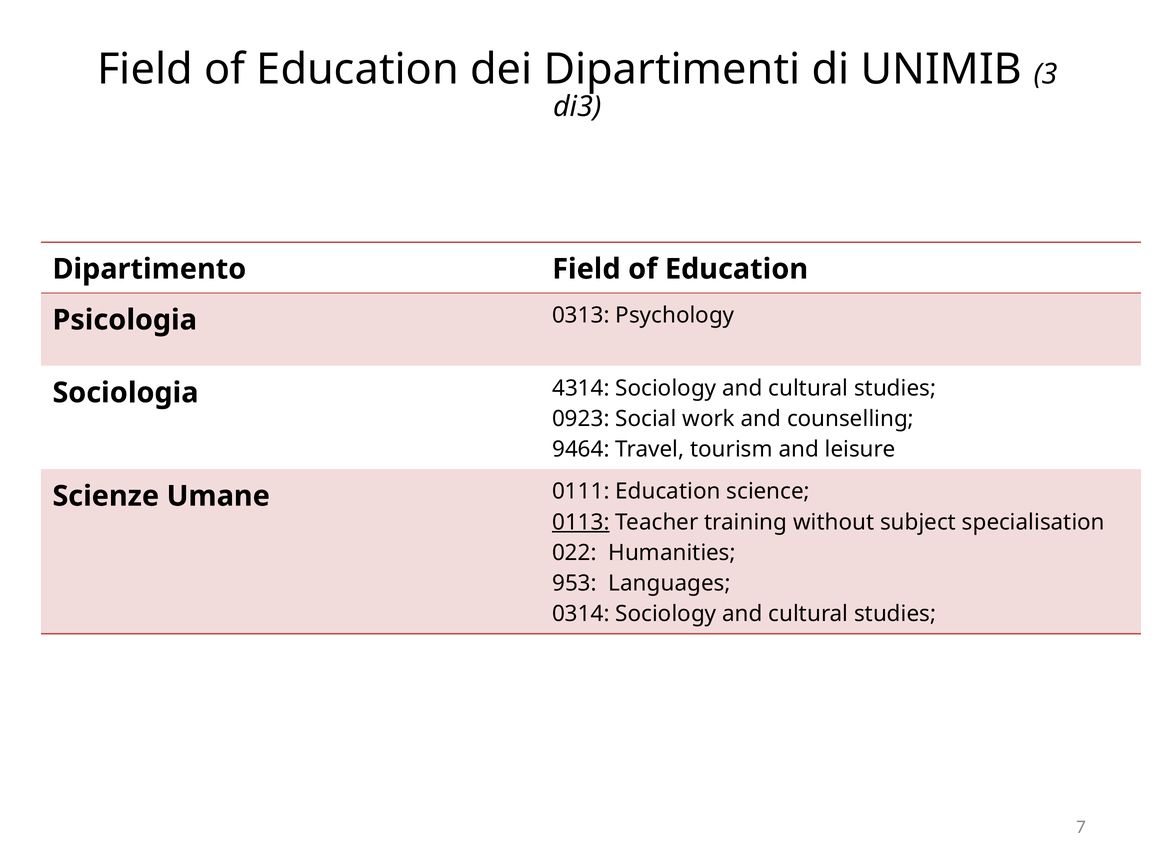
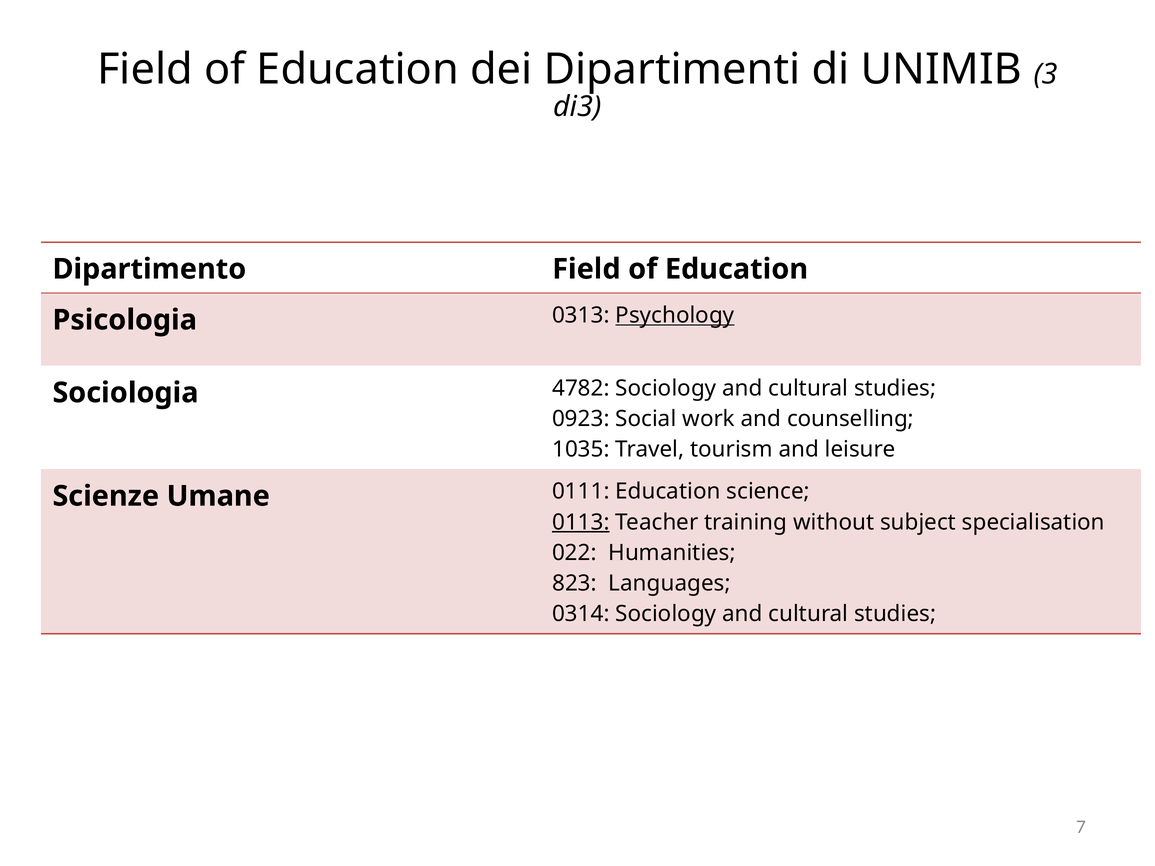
Psychology underline: none -> present (675, 315)
4314: 4314 -> 4782 (581, 388)
9464: 9464 -> 1035 (581, 449)
953: 953 -> 823 (574, 583)
